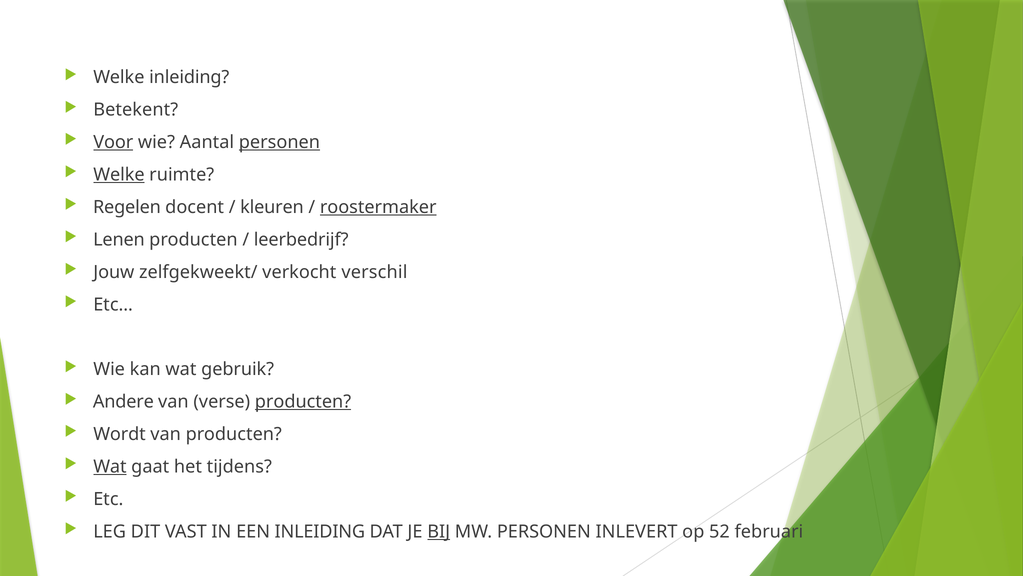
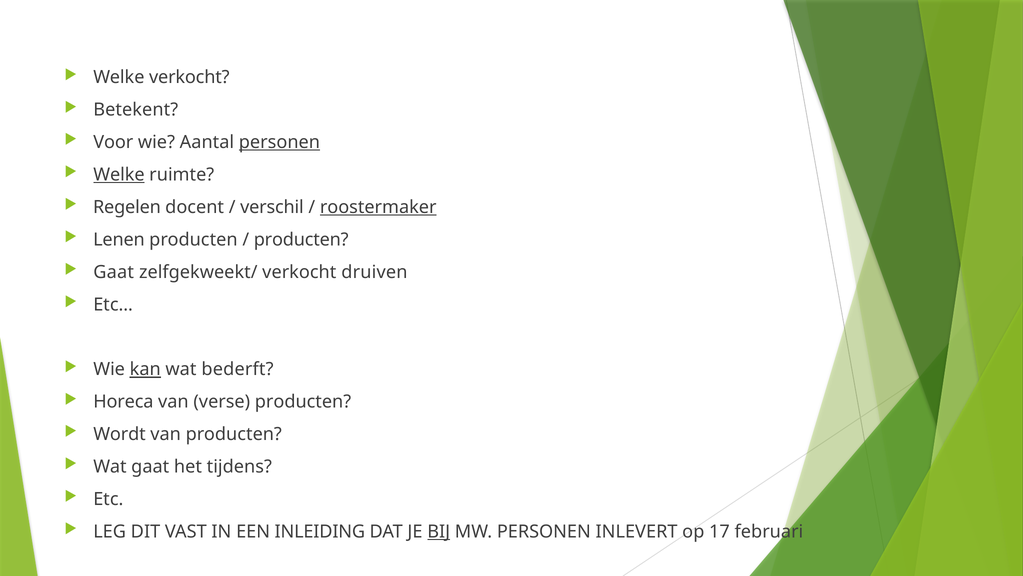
Welke inleiding: inleiding -> verkocht (189, 77)
Voor underline: present -> none (113, 142)
kleuren: kleuren -> verschil (272, 207)
leerbedrijf: leerbedrijf -> producten (301, 239)
Jouw: Jouw -> Gaat (114, 272)
verschil: verschil -> druiven (374, 272)
kan underline: none -> present (145, 369)
gebruik: gebruik -> bederft (238, 369)
Andere: Andere -> Horeca (123, 401)
producten underline: present -> none (303, 401)
Wat underline: present -> none (110, 466)
52: 52 -> 17 (719, 531)
